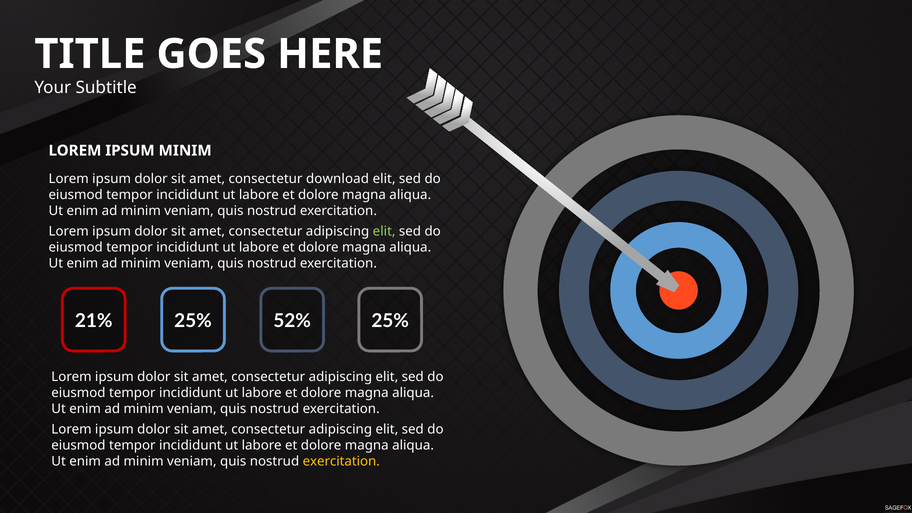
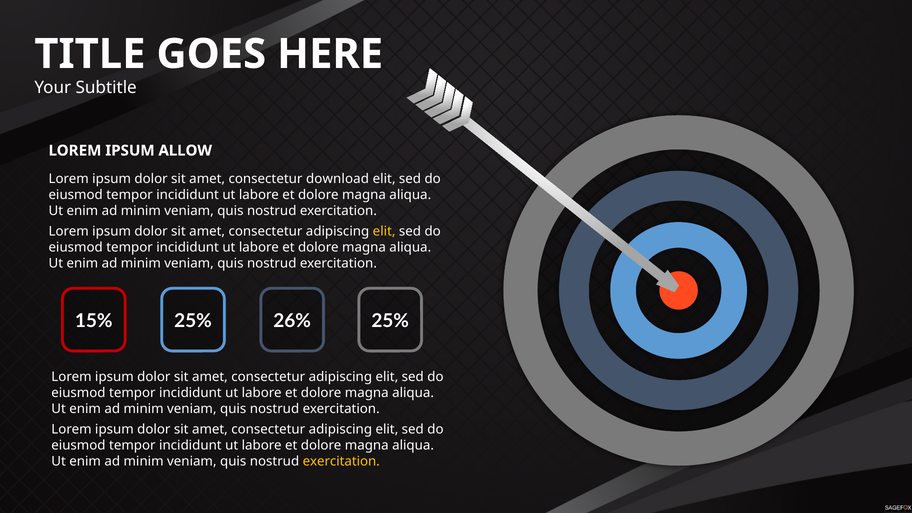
IPSUM MINIM: MINIM -> ALLOW (185, 151)
elit colour: light green -> yellow (384, 231)
21%: 21% -> 15% (94, 321)
52%: 52% -> 26% (292, 321)
